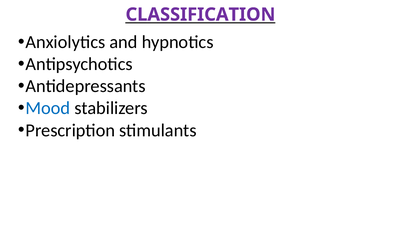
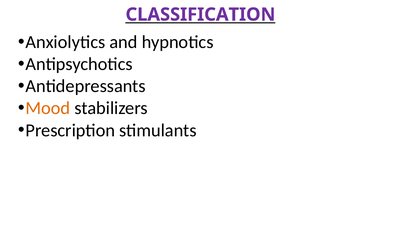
Mood colour: blue -> orange (48, 108)
